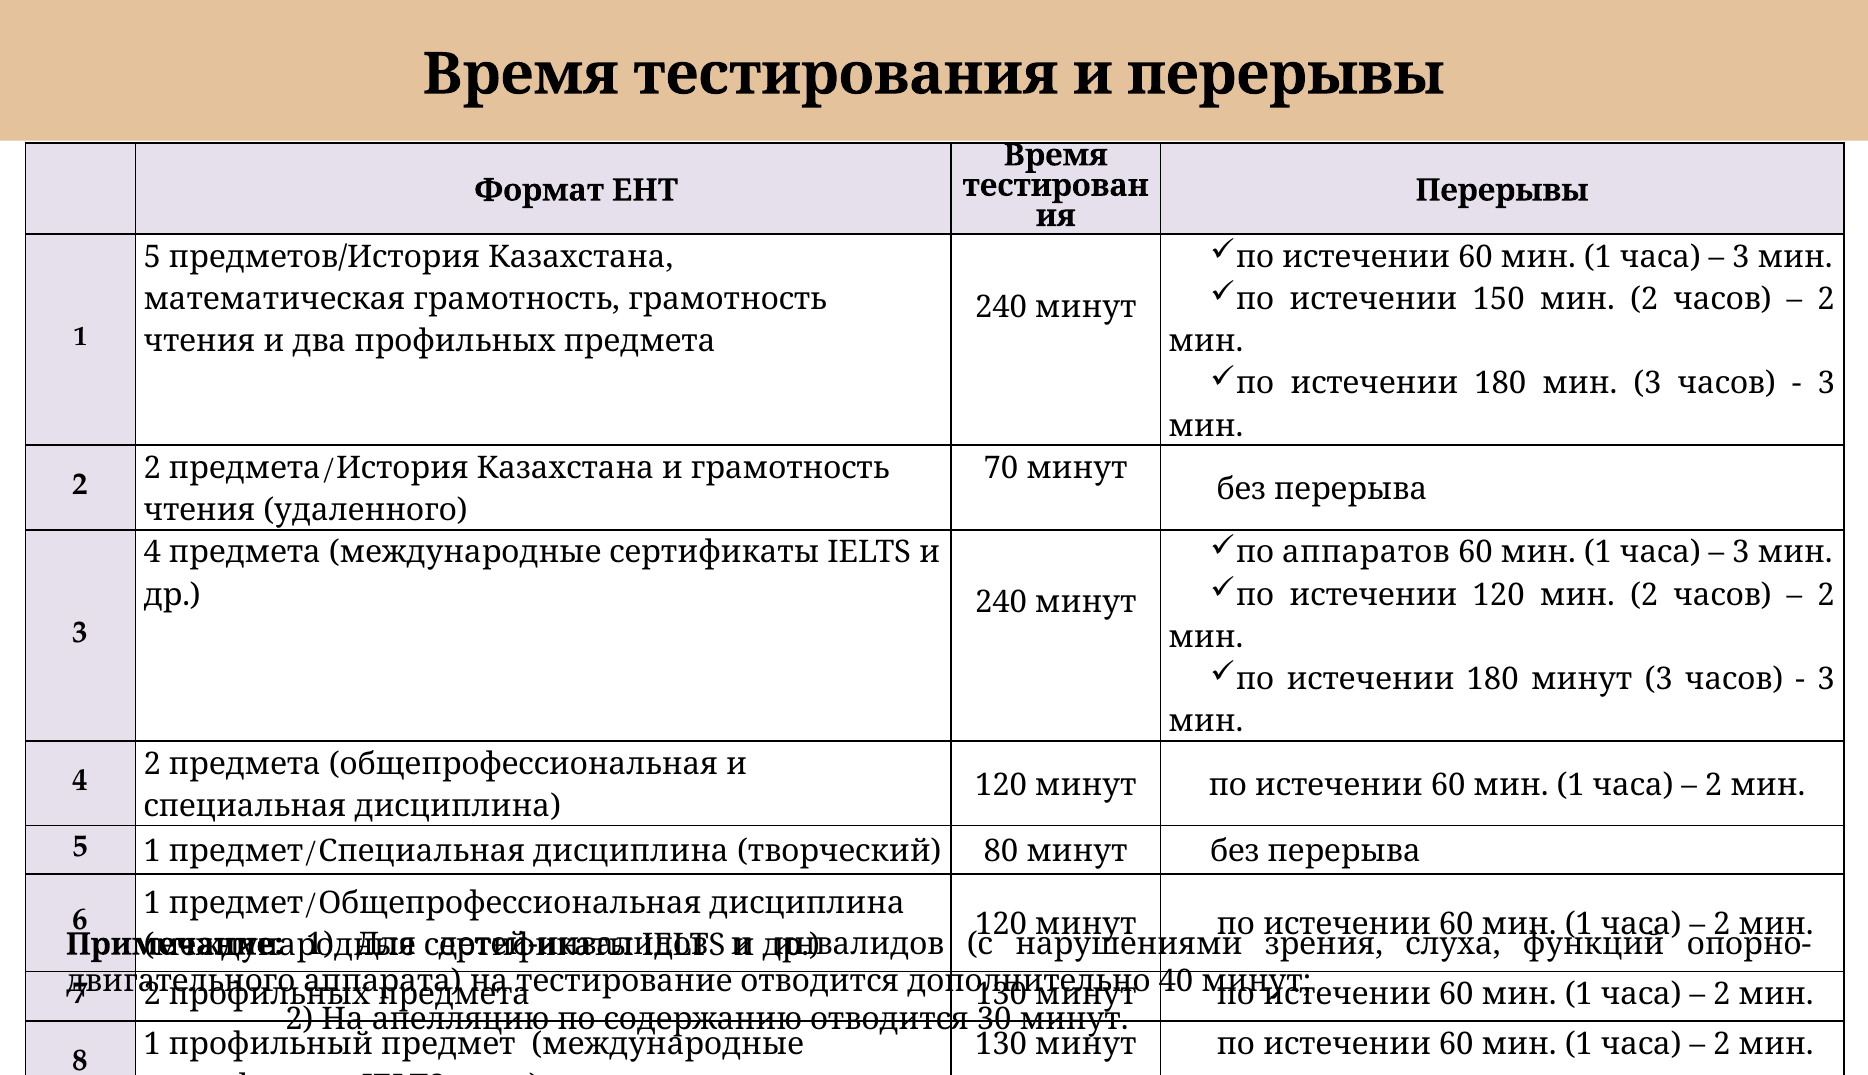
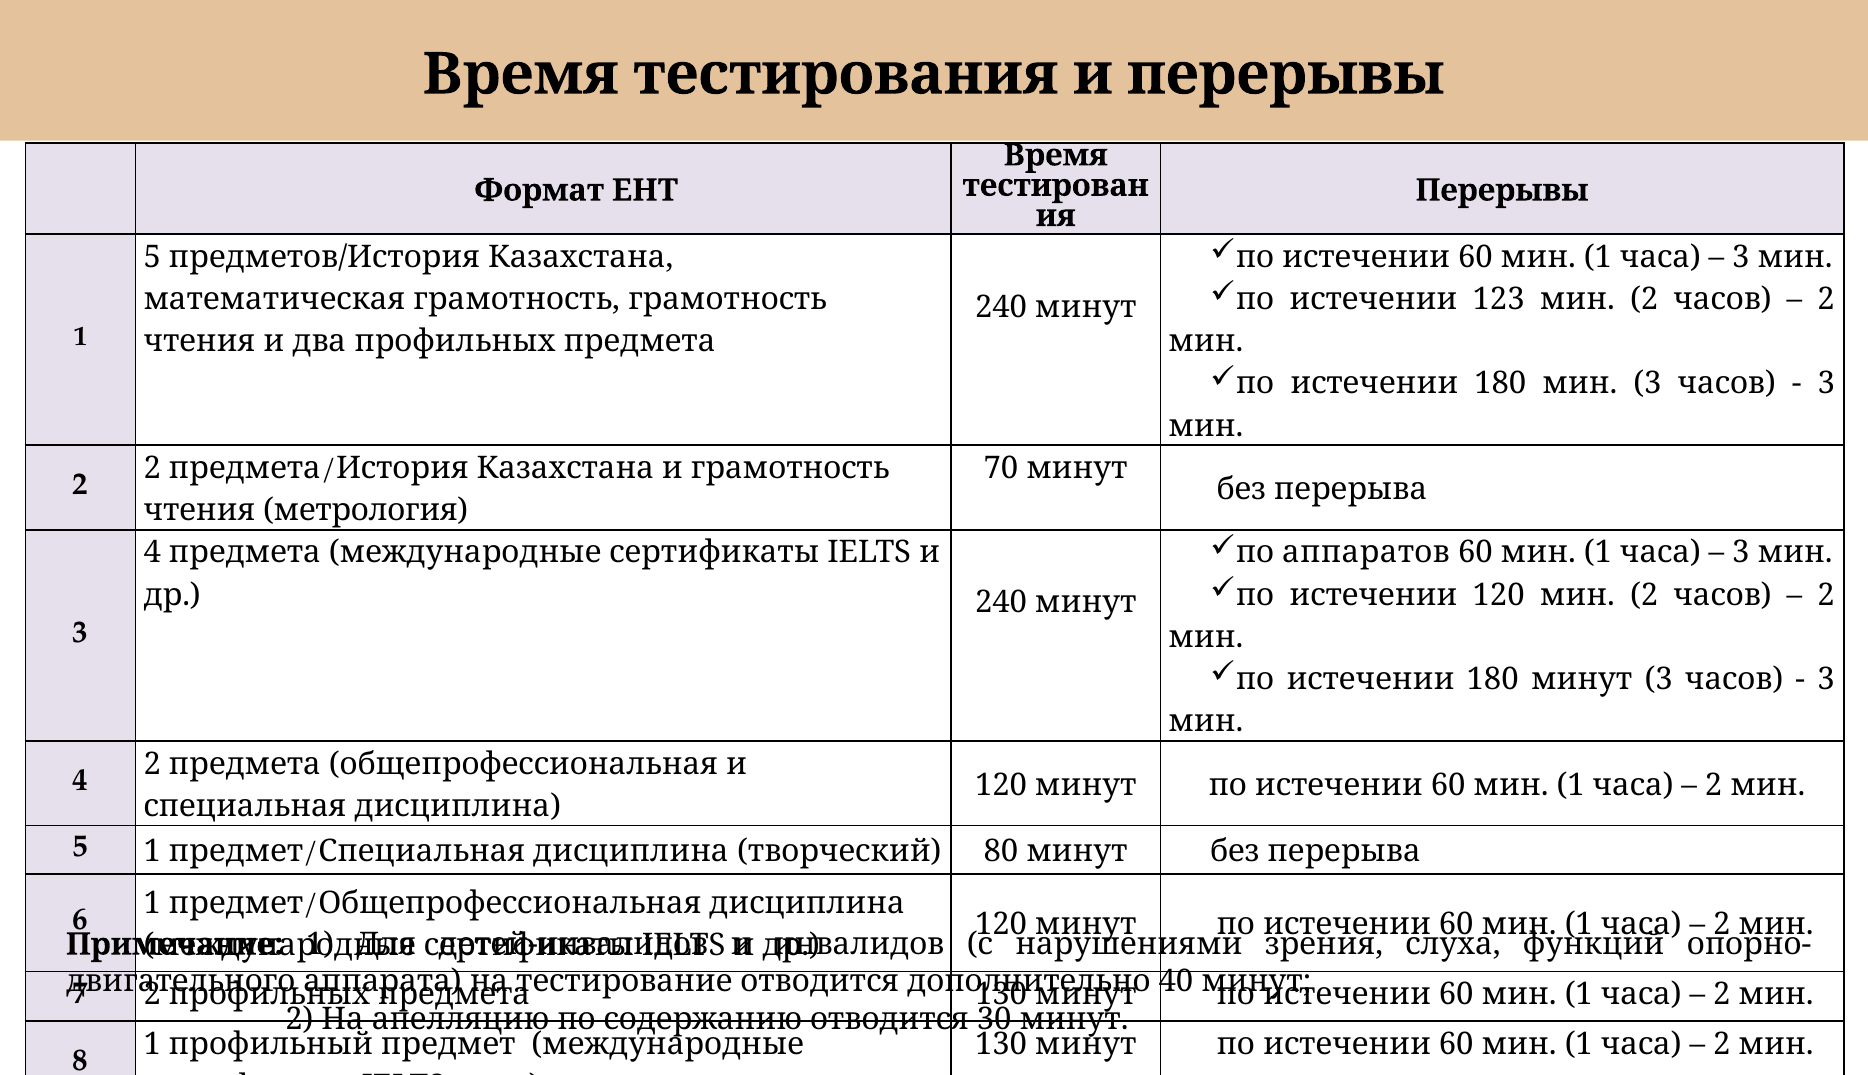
150: 150 -> 123 (1499, 299)
удаленного: удаленного -> метрология (366, 510)
